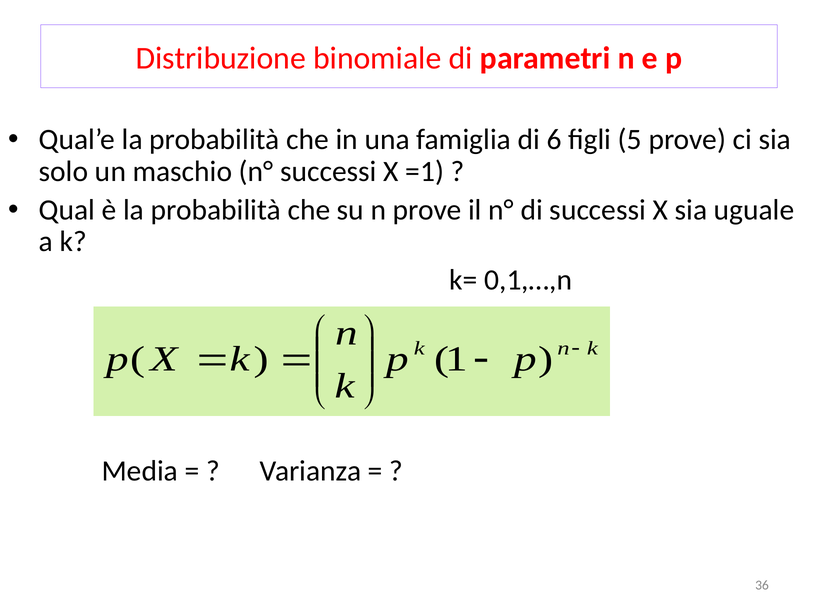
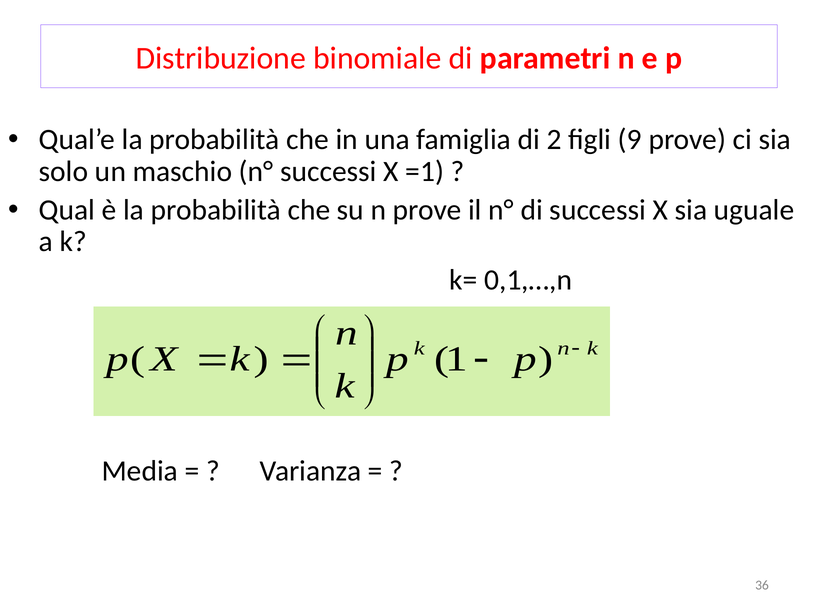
6: 6 -> 2 (554, 140)
5: 5 -> 9 (630, 140)
